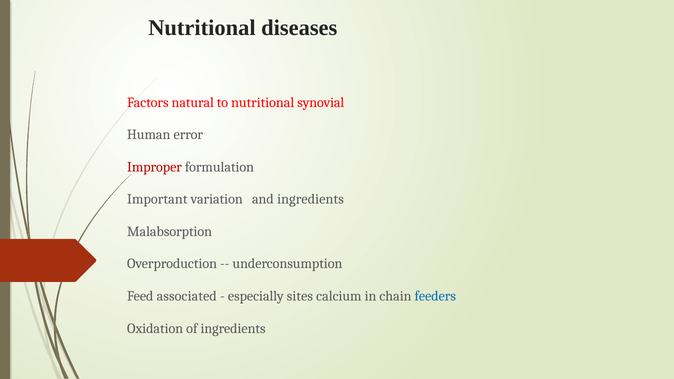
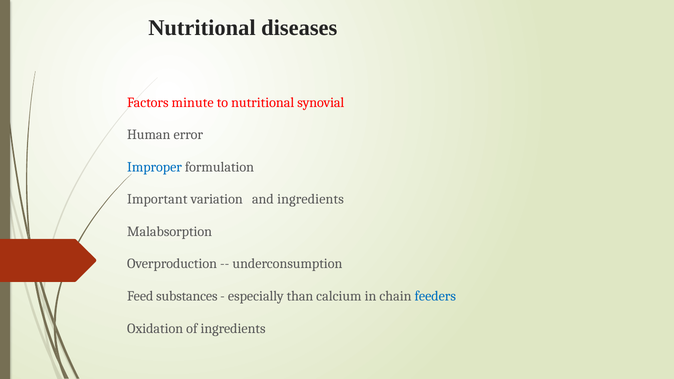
natural: natural -> minute (193, 102)
Improper colour: red -> blue (154, 167)
associated: associated -> substances (187, 296)
sites: sites -> than (300, 296)
